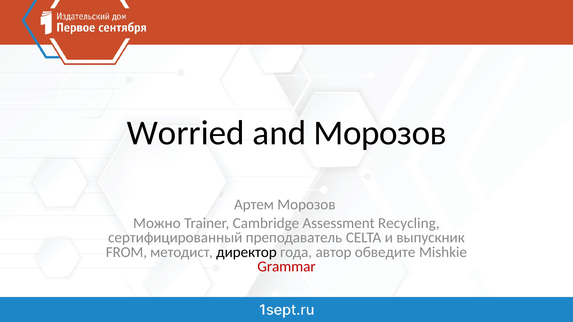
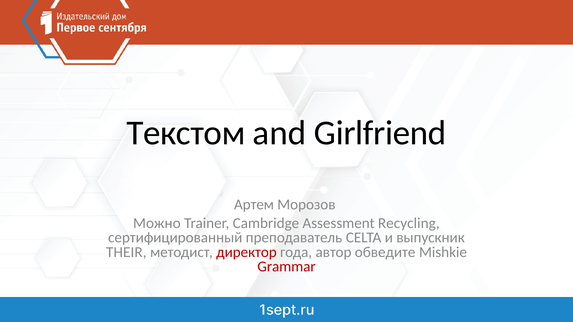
Worried: Worried -> Текстом (186, 133)
and Морозов: Морозов -> Girlfriend (380, 133)
FROM: FROM -> THEIR (126, 252)
директор colour: black -> red (246, 252)
